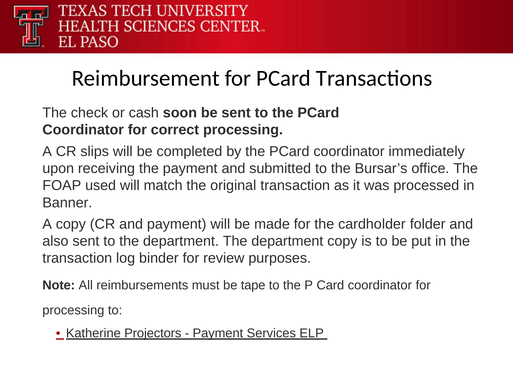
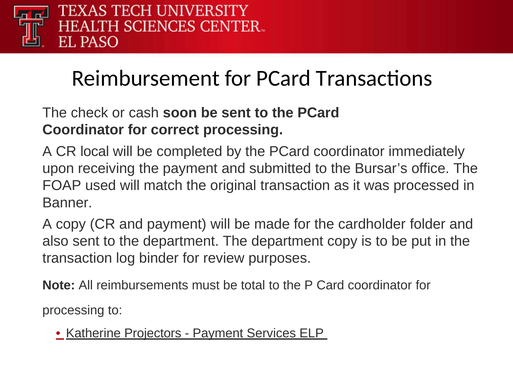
slips: slips -> local (95, 151)
tape: tape -> total (253, 285)
